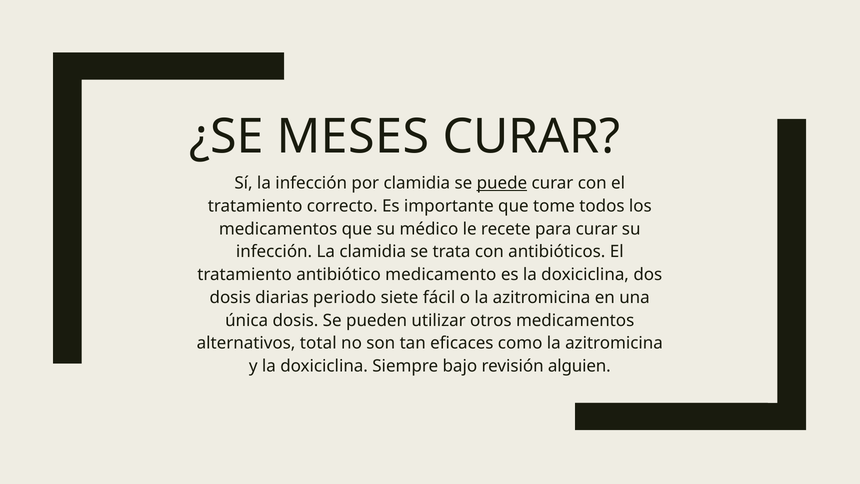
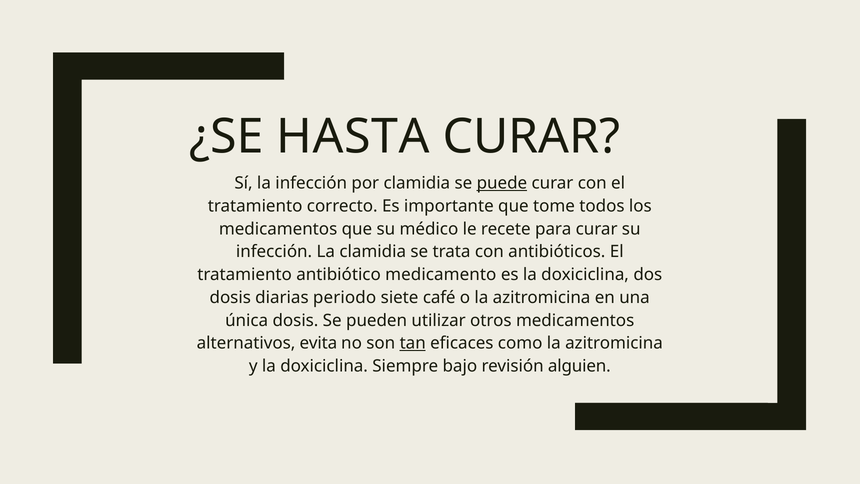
MESES: MESES -> HASTA (353, 137)
fácil: fácil -> café (439, 297)
total: total -> evita (318, 343)
tan underline: none -> present (413, 343)
